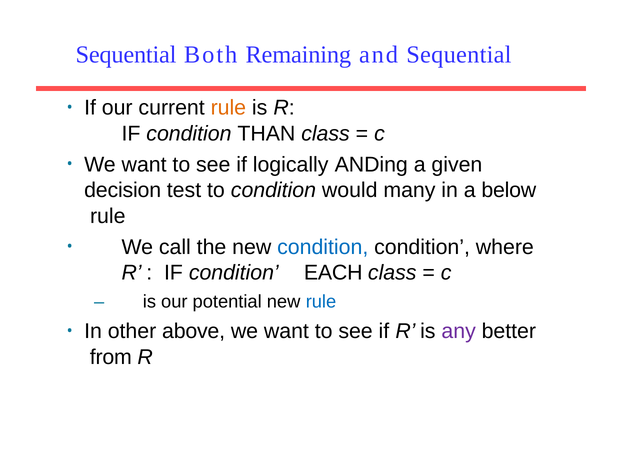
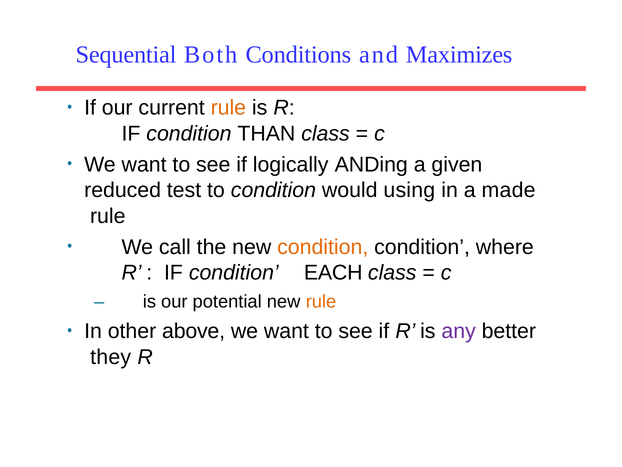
Remaining: Remaining -> Conditions (298, 55)
and Sequential: Sequential -> Maximizes (459, 55)
decision: decision -> reduced (123, 190)
many: many -> using (409, 190)
below: below -> made (509, 190)
condition colour: blue -> orange (323, 247)
rule colour: blue -> orange (321, 302)
from: from -> they (111, 357)
